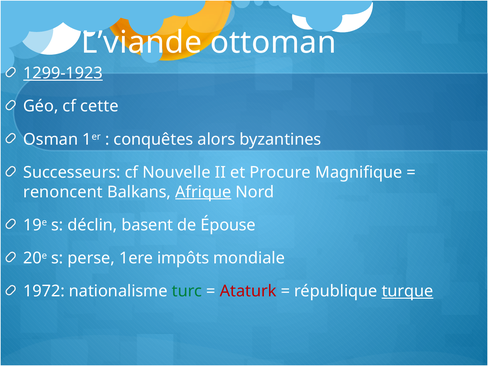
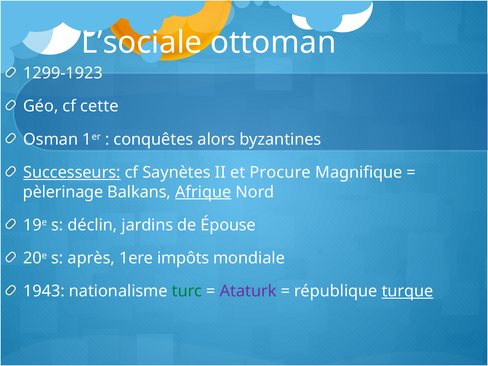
L’viande: L’viande -> L’sociale (142, 43)
1299-1923 underline: present -> none (63, 73)
Successeurs underline: none -> present (72, 172)
Nouvelle: Nouvelle -> Saynètes (177, 172)
renoncent: renoncent -> pèlerinage (63, 192)
basent: basent -> jardins (147, 225)
perse: perse -> après (91, 258)
1972: 1972 -> 1943 (44, 291)
Ataturk colour: red -> purple (248, 291)
